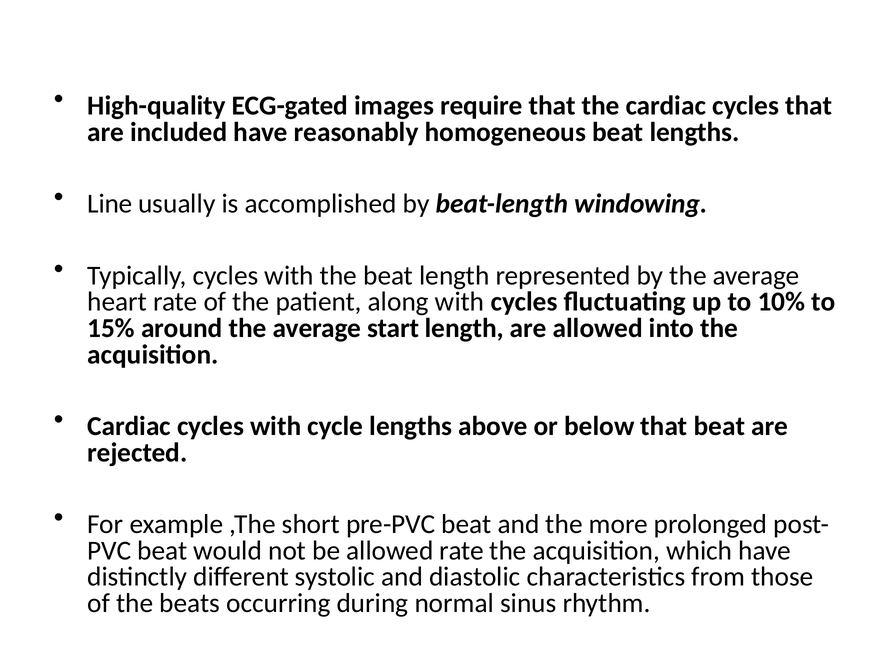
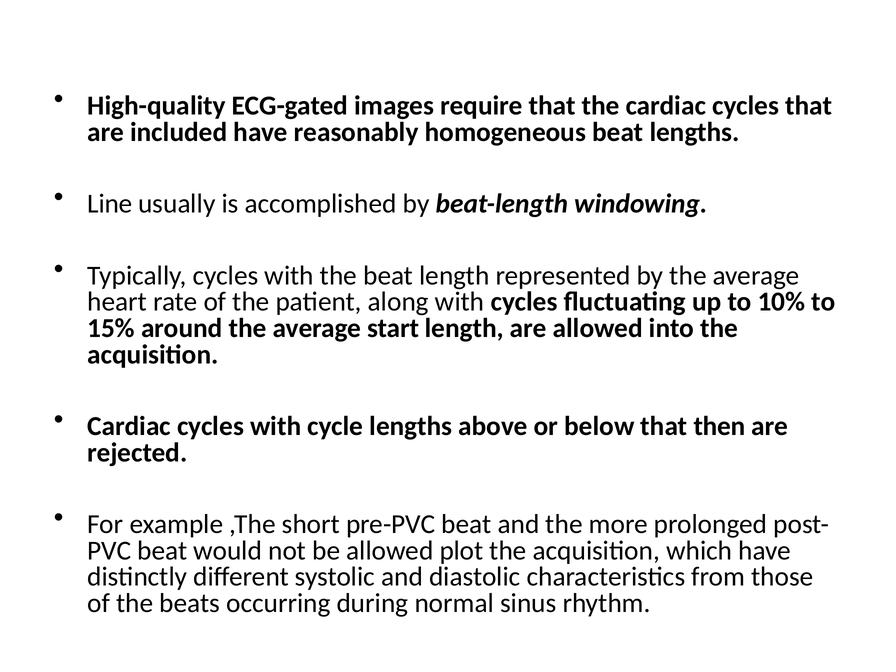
that beat: beat -> then (720, 426)
allowed rate: rate -> plot (462, 551)
